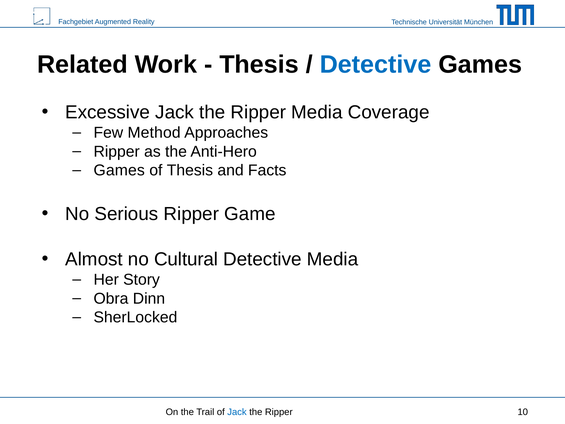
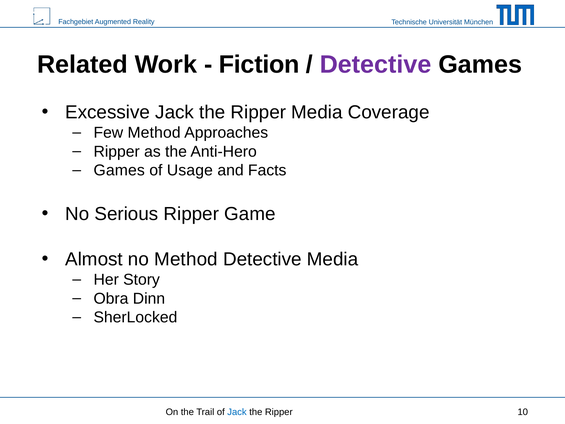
Thesis: Thesis -> Fiction (259, 65)
Detective colour: blue -> purple (376, 65)
of Thesis: Thesis -> Usage (190, 170)
no Cultural: Cultural -> Method (186, 259)
